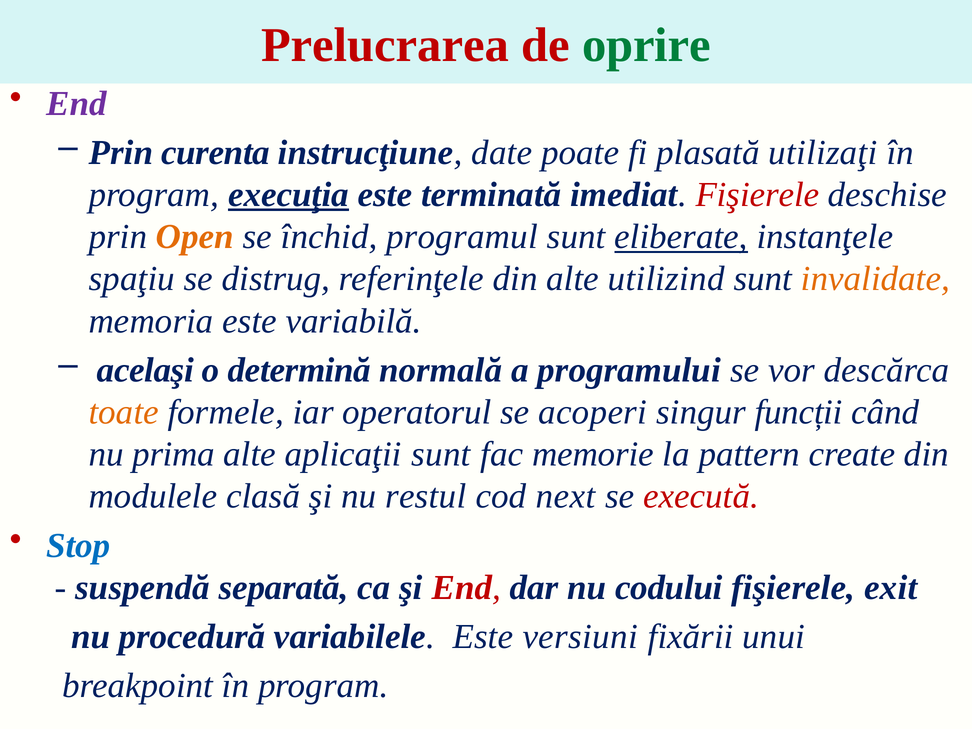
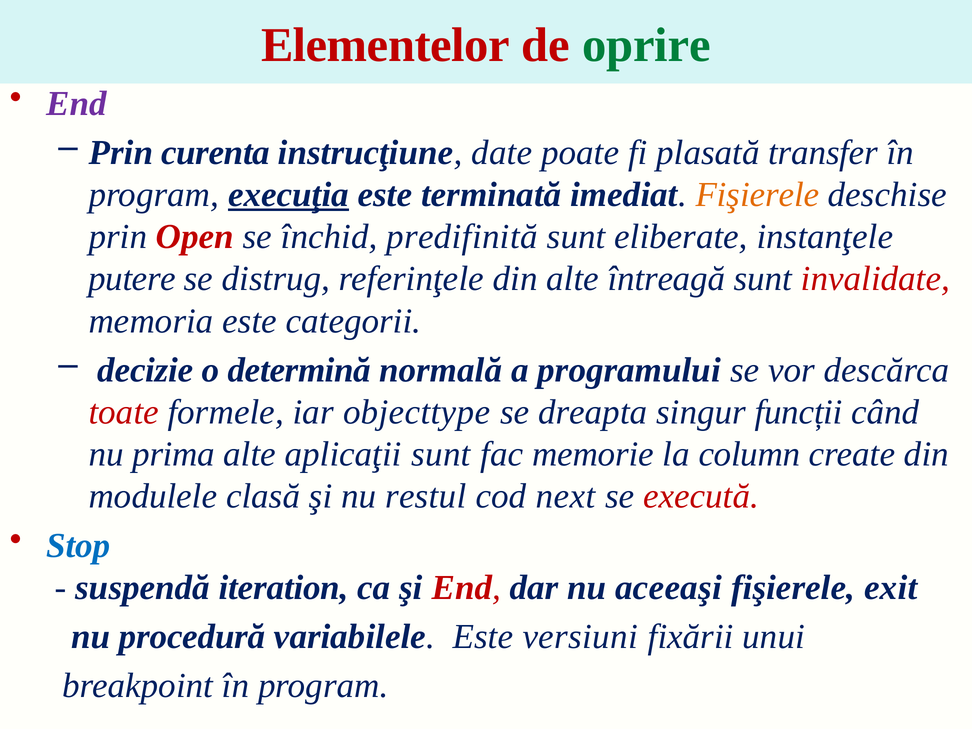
Prelucrarea: Prelucrarea -> Elementelor (385, 45)
utilizaţi: utilizaţi -> transfer (823, 153)
Fişierele colour: red -> orange (757, 195)
Open colour: orange -> red (195, 237)
programul: programul -> predifinită (462, 237)
eliberate underline: present -> none (681, 237)
spaţiu: spaţiu -> putere (132, 279)
utilizind: utilizind -> întreagă (666, 279)
invalidate colour: orange -> red (875, 279)
variabilă: variabilă -> categorii (353, 321)
acelaşi: acelaşi -> decizie (145, 370)
toate colour: orange -> red (124, 412)
operatorul: operatorul -> objecttype (417, 412)
acoperi: acoperi -> dreapta (593, 412)
pattern: pattern -> column (749, 454)
separată: separată -> iteration (284, 588)
codului: codului -> aceeaşi (669, 588)
